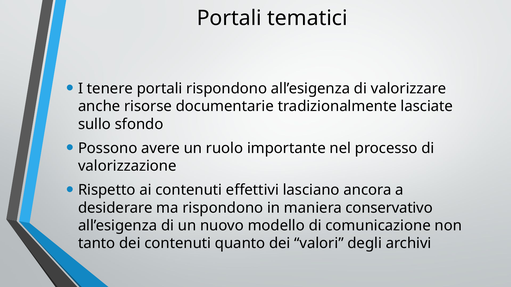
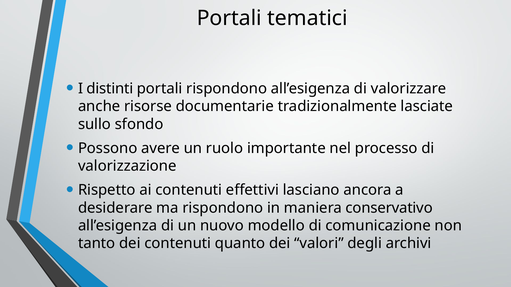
tenere: tenere -> distinti (110, 89)
